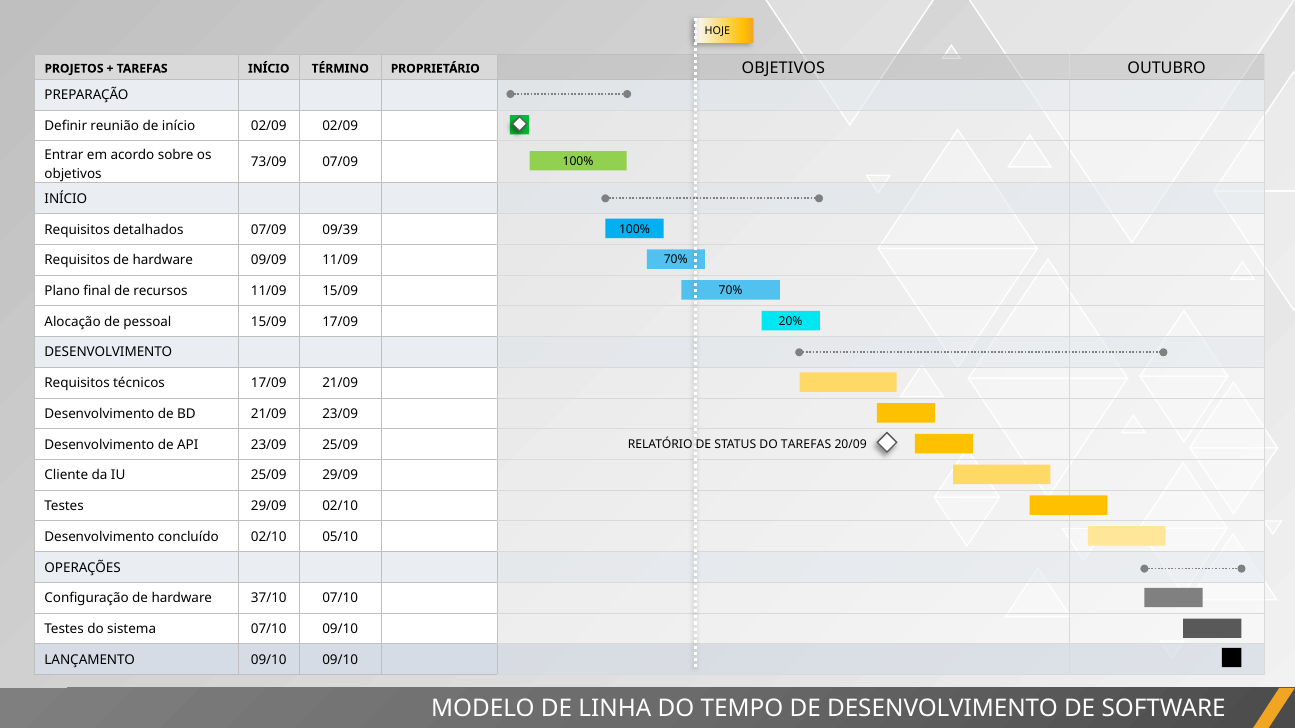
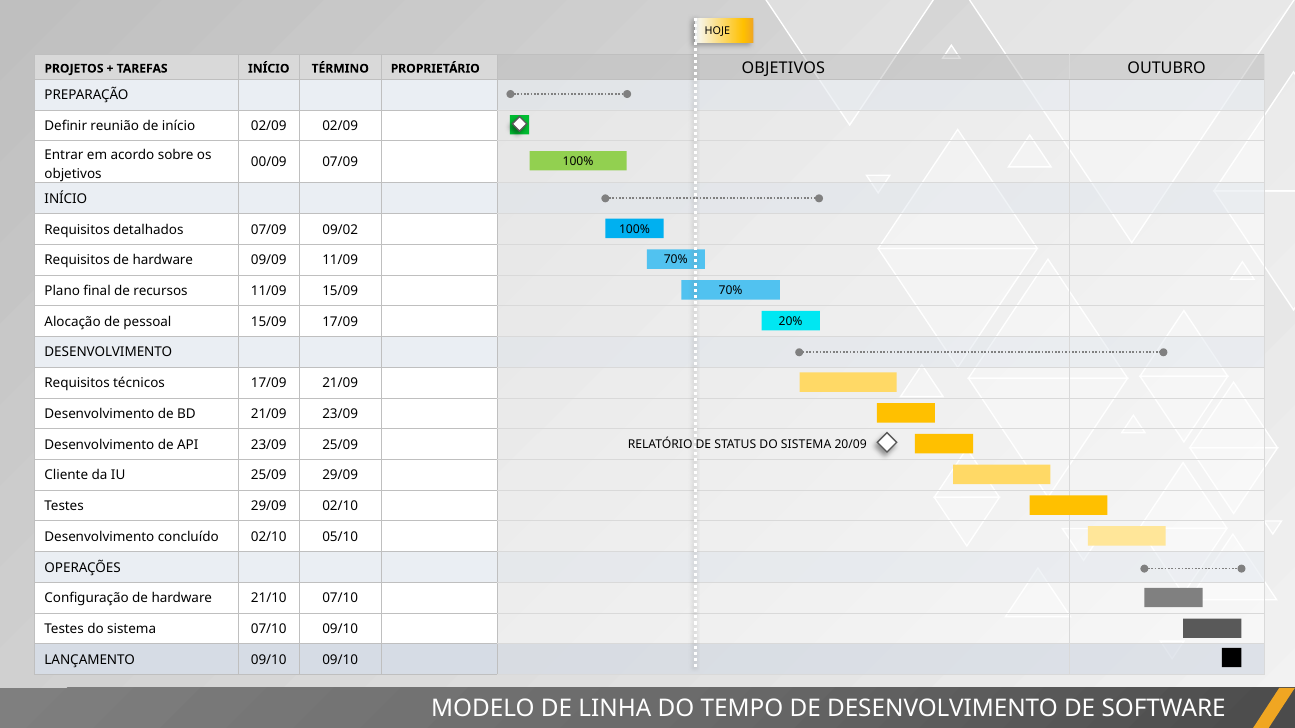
73/09: 73/09 -> 00/09 (269, 163)
09/39: 09/39 -> 09/02 (340, 230)
STATUS DO TAREFAS: TAREFAS -> SISTEMA (806, 445)
37/10: 37/10 -> 21/10 (269, 599)
